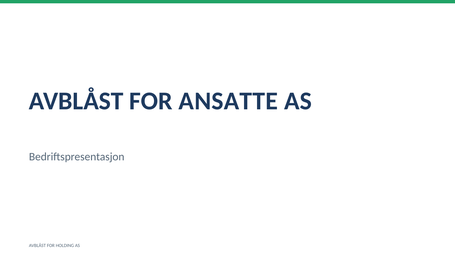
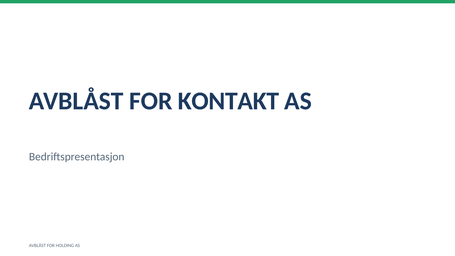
ANSATTE: ANSATTE -> KONTAKT (228, 101)
